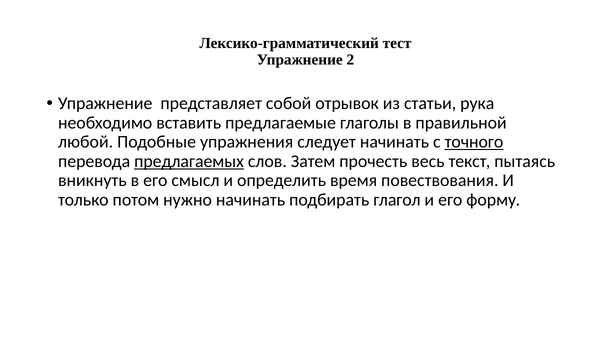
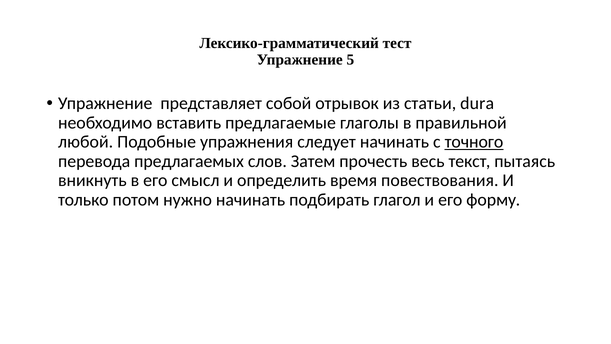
2: 2 -> 5 (350, 60)
рука: рука -> dura (477, 103)
предлагаемых underline: present -> none (189, 161)
